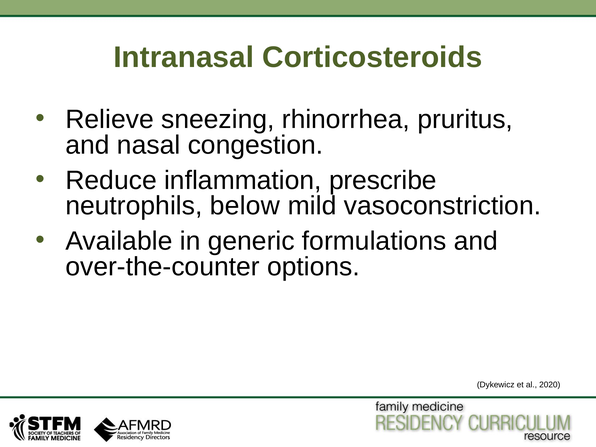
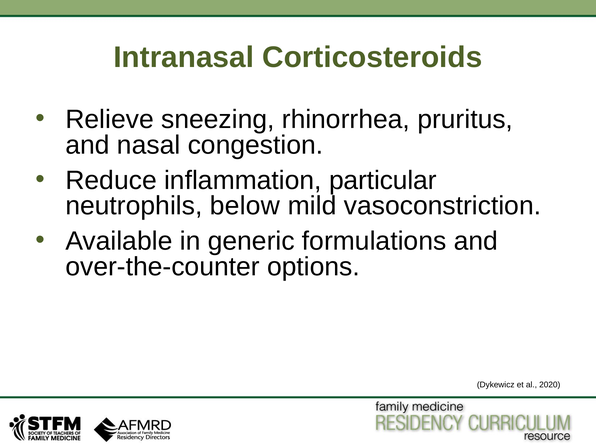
prescribe: prescribe -> particular (383, 180)
